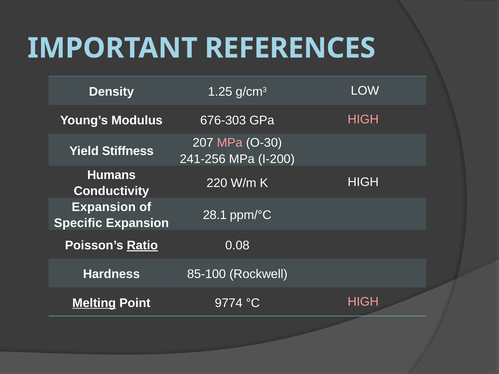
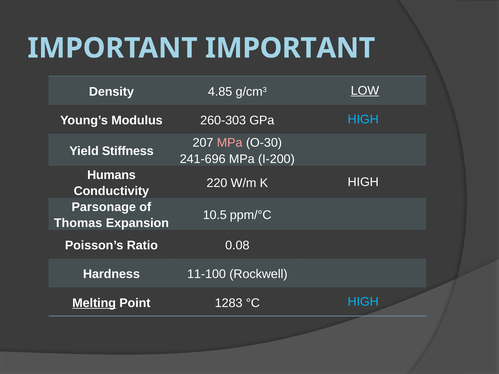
IMPORTANT REFERENCES: REFERENCES -> IMPORTANT (290, 48)
1.25: 1.25 -> 4.85 (220, 92)
LOW underline: none -> present (365, 91)
676-303: 676-303 -> 260-303 (223, 121)
HIGH colour: pink -> light blue (363, 120)
241-256: 241-256 -> 241-696 (203, 159)
Expansion: Expansion -> Parsonage (104, 207)
28.1: 28.1 -> 10.5 (215, 215)
Specific: Specific -> Thomas (78, 223)
Ratio underline: present -> none (142, 246)
85-100: 85-100 -> 11-100 (206, 274)
9774: 9774 -> 1283 (229, 303)
HIGH colour: pink -> light blue (363, 302)
